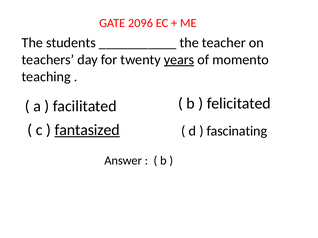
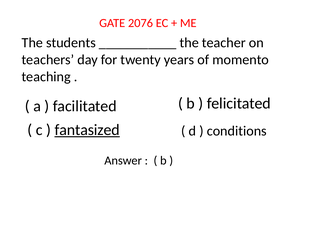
2096: 2096 -> 2076 (140, 23)
years underline: present -> none (179, 60)
fascinating: fascinating -> conditions (237, 131)
